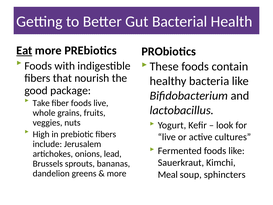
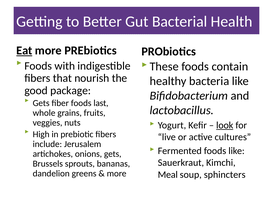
Take: Take -> Gets (41, 103)
foods live: live -> last (101, 103)
look underline: none -> present (225, 125)
onions lead: lead -> gets (113, 154)
